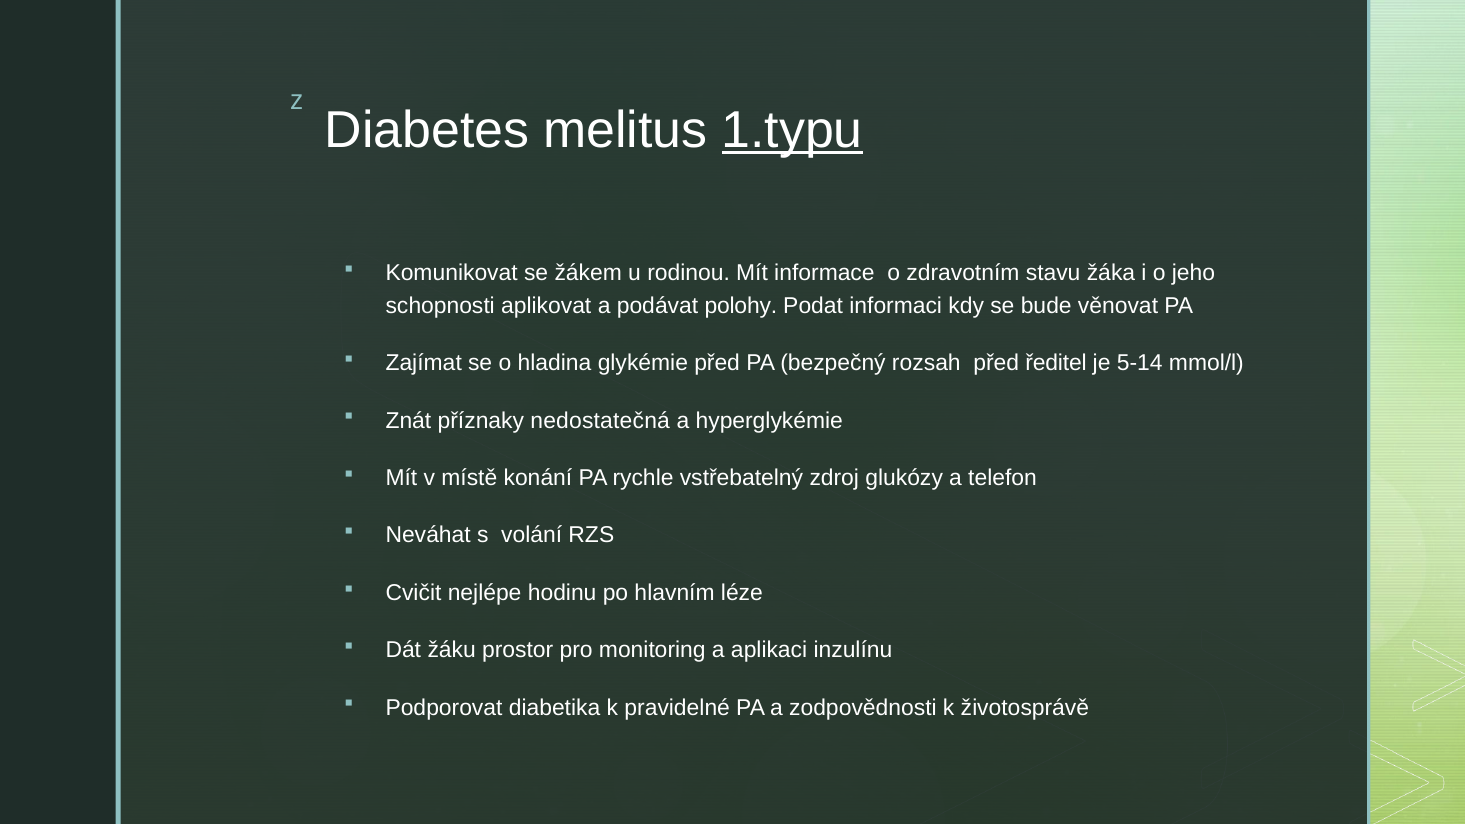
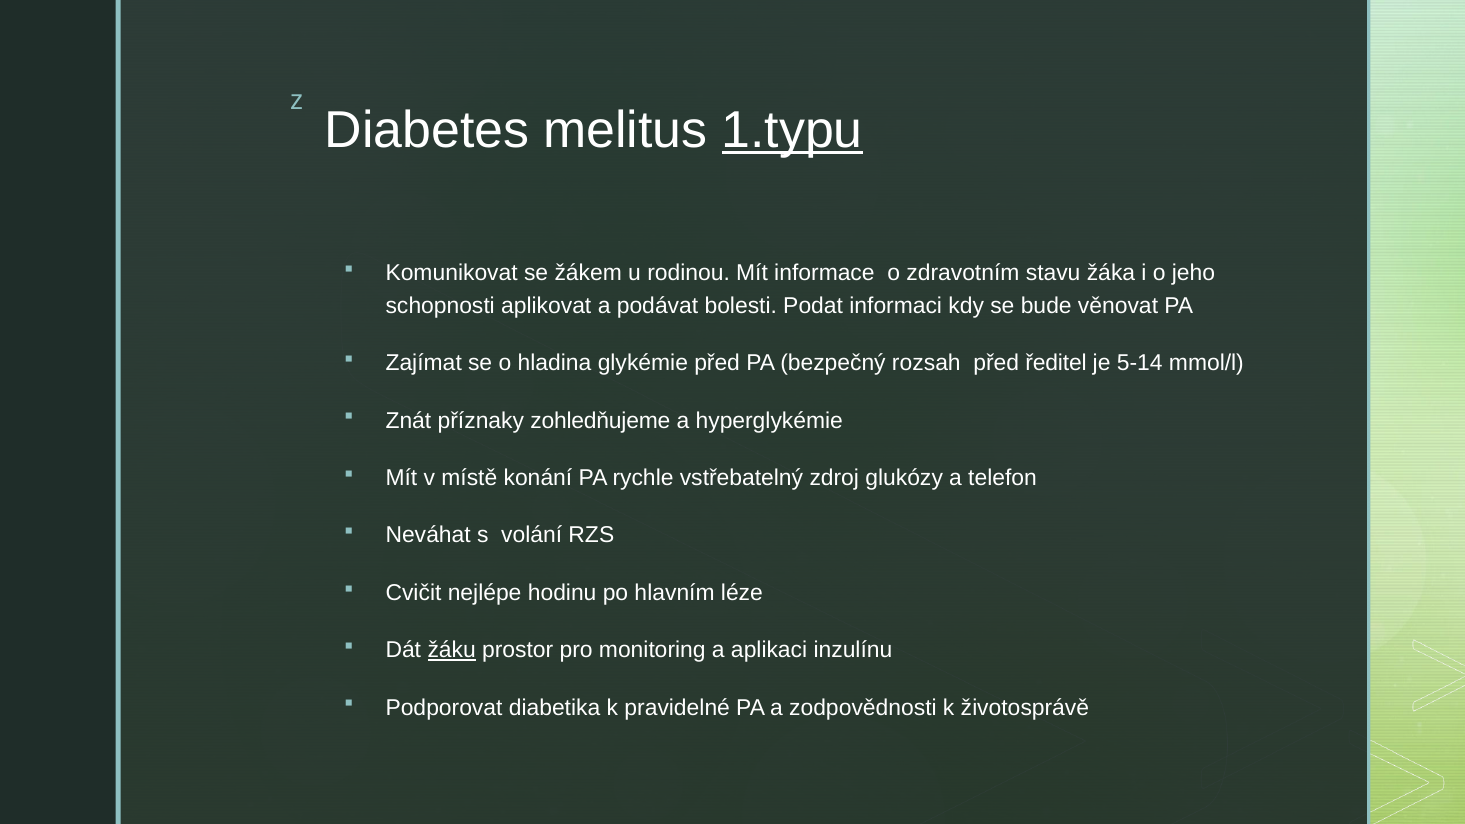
polohy: polohy -> bolesti (741, 306)
nedostatečná: nedostatečná -> zohledňujeme (600, 421)
žáku underline: none -> present (452, 650)
